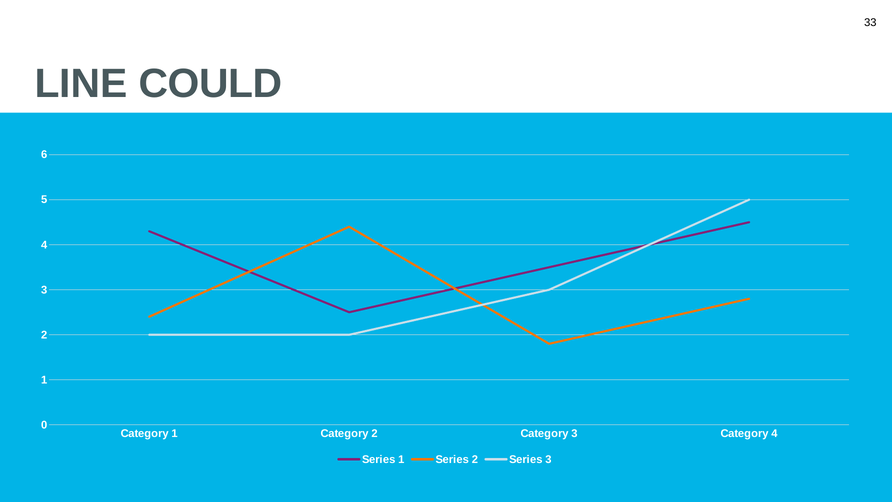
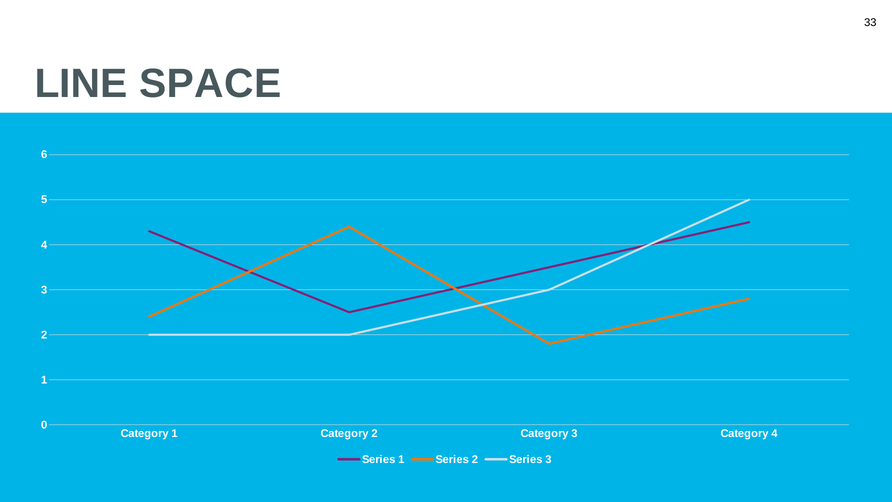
COULD: COULD -> SPACE (210, 84)
